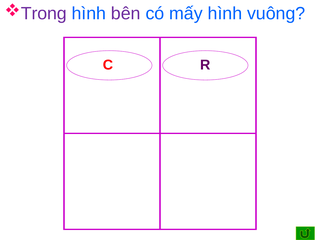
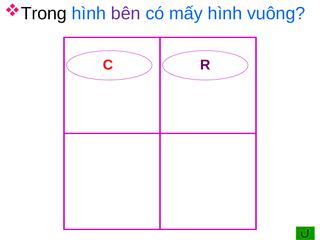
Trong colour: purple -> black (44, 13)
